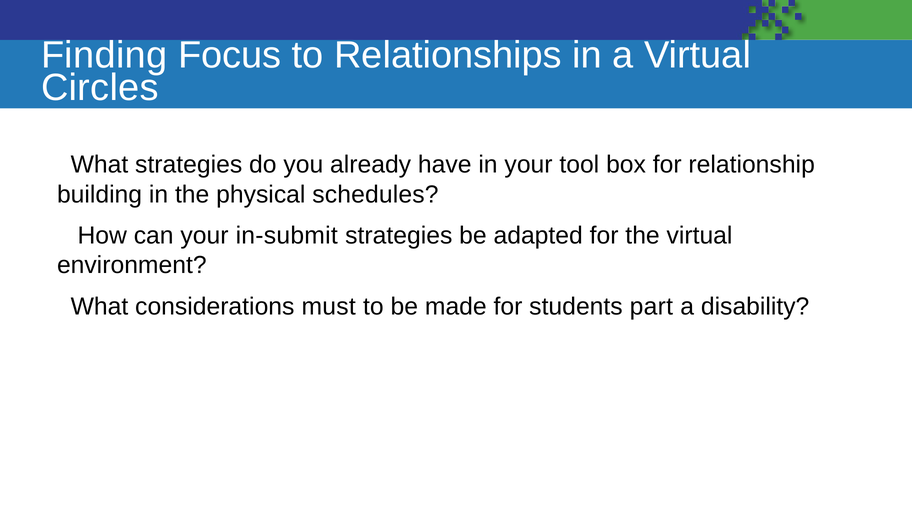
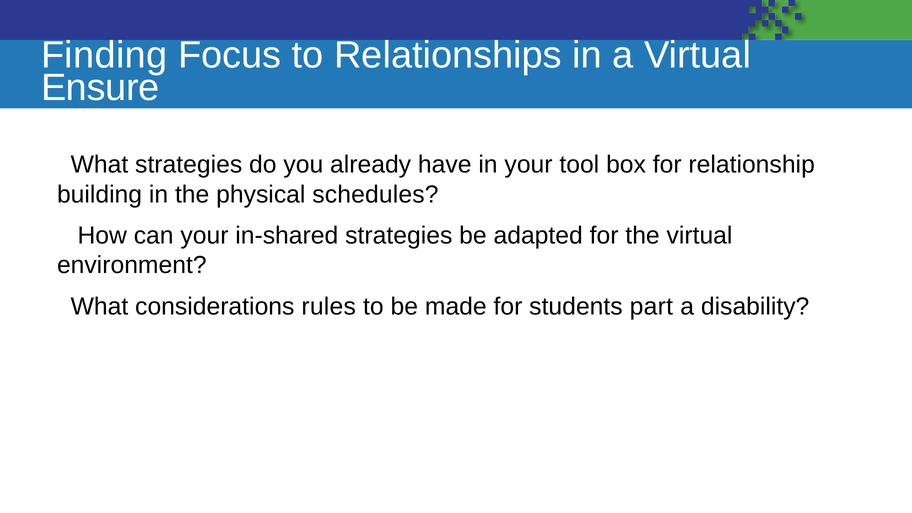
Circles: Circles -> Ensure (100, 88)
in-submit: in-submit -> in-shared (287, 236)
must: must -> rules (329, 306)
